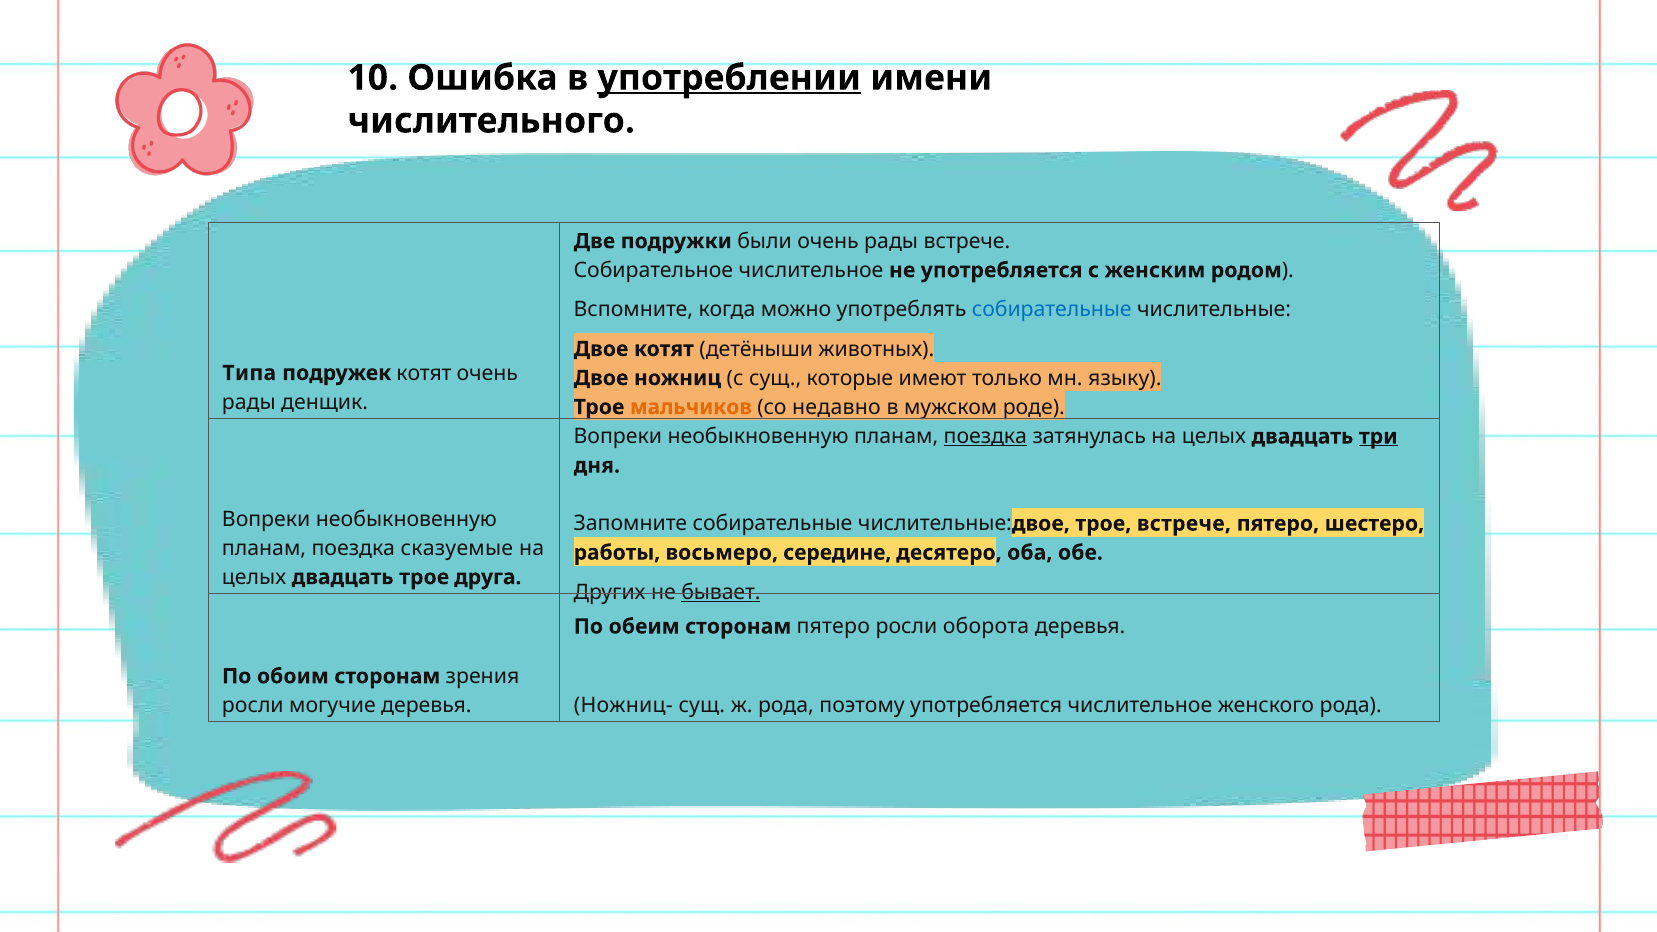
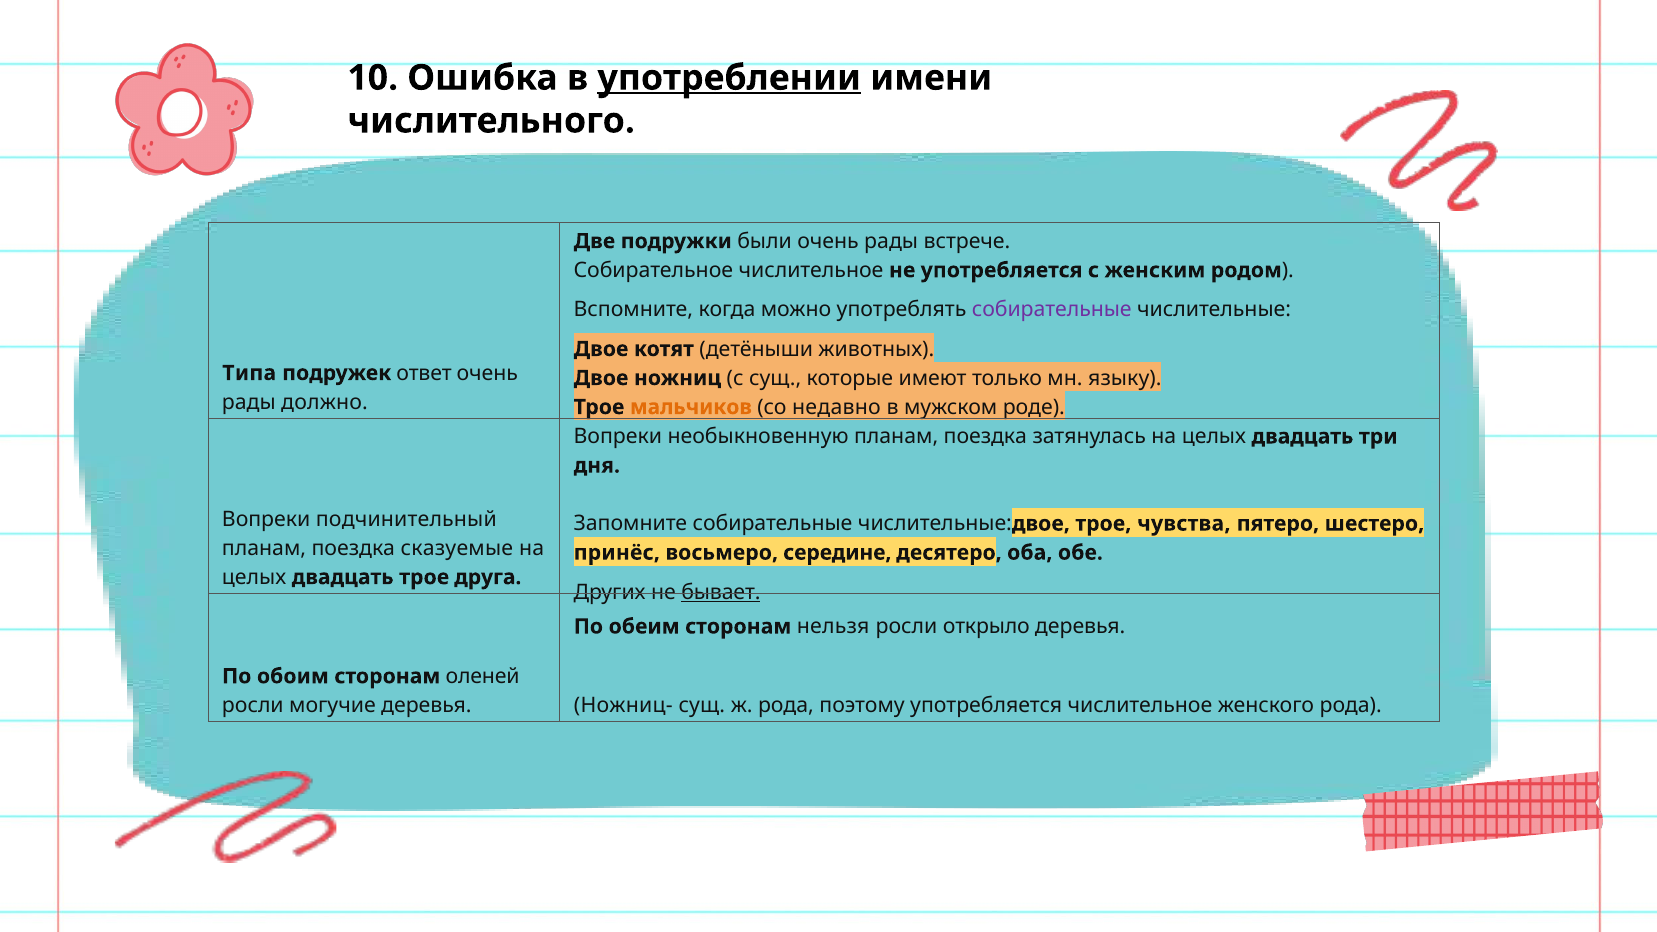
собирательные colour: blue -> purple (1052, 310)
подружек котят: котят -> ответ (424, 373)
денщик: денщик -> должно (325, 402)
поездка underline: present -> none (985, 437)
три underline: present -> none (1378, 437)
необыкновенную: необыкновенную -> подчинительный (406, 519)
трое встрече: встрече -> чувства (1184, 524)
работы: работы -> принёс (617, 553)
сторонам пятеро: пятеро -> нельзя (833, 627)
оборота: оборота -> открыло (986, 627)
зрения: зрения -> оленей (483, 676)
